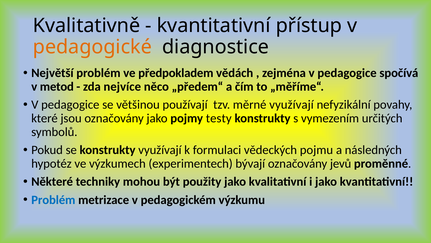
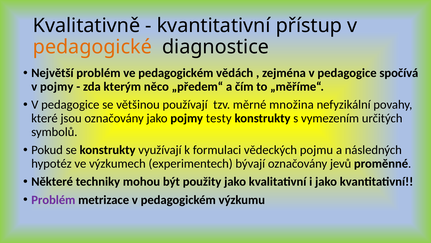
ve předpokladem: předpokladem -> pedagogickém (176, 73)
v metod: metod -> pojmy (57, 86)
nejvíce: nejvíce -> kterým (122, 86)
měrné využívají: využívají -> množina (291, 105)
Problém colour: blue -> purple (53, 199)
